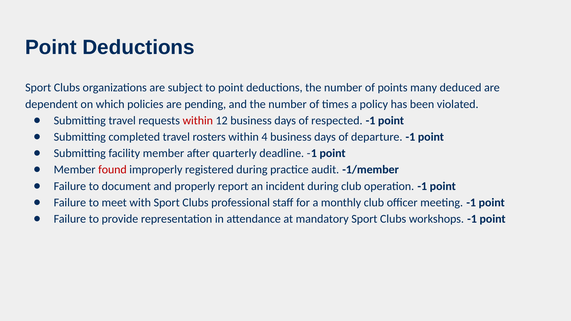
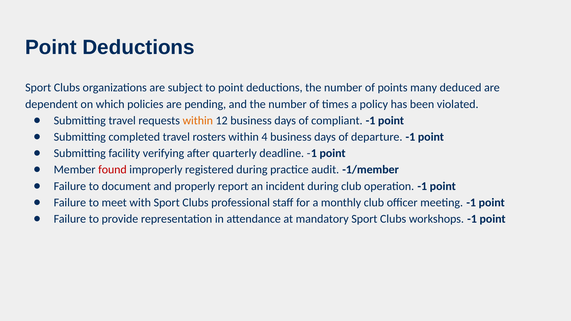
within colour: red -> orange (198, 121)
respected: respected -> compliant (337, 121)
facility member: member -> verifying (164, 153)
